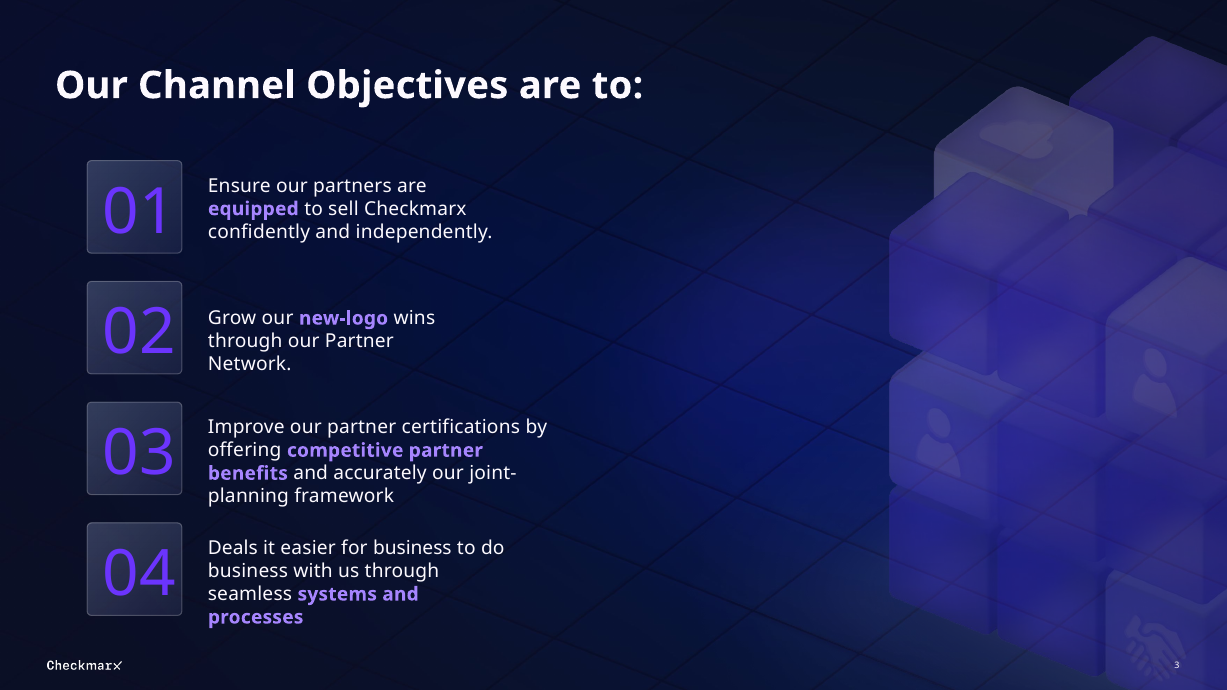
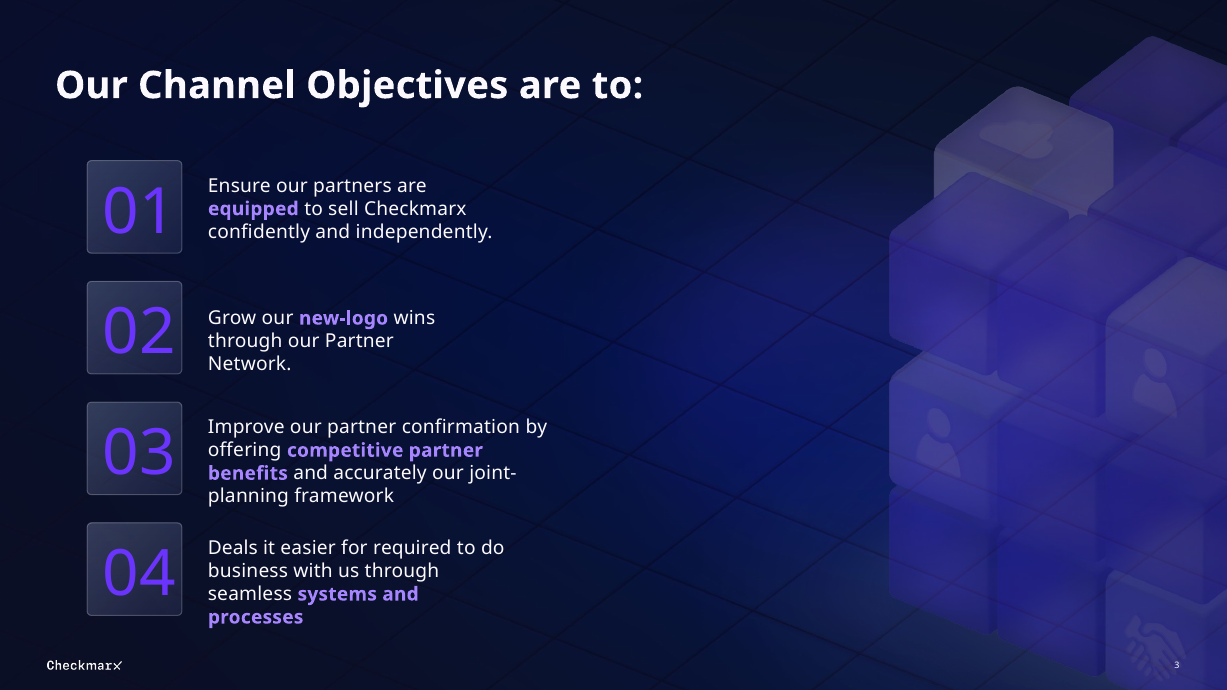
certifications: certifications -> confirmation (461, 428)
for business: business -> required (412, 548)
